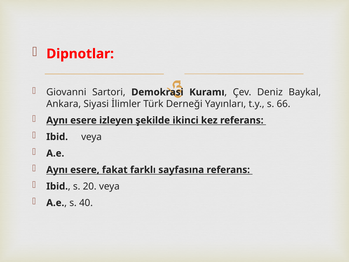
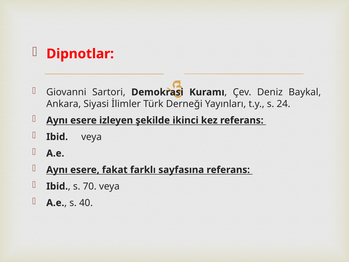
66: 66 -> 24 (284, 104)
20: 20 -> 70 (90, 186)
